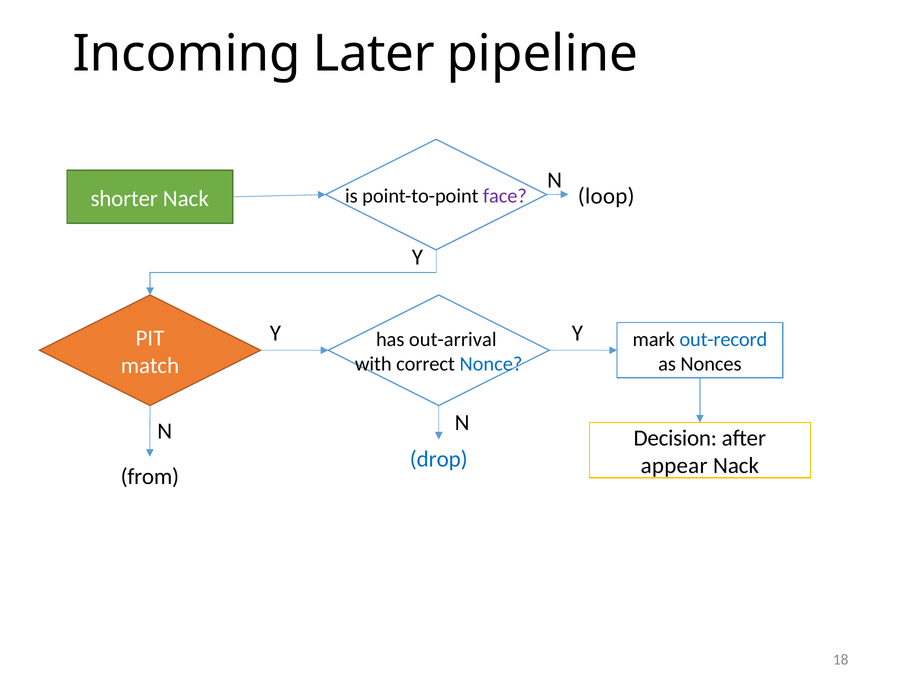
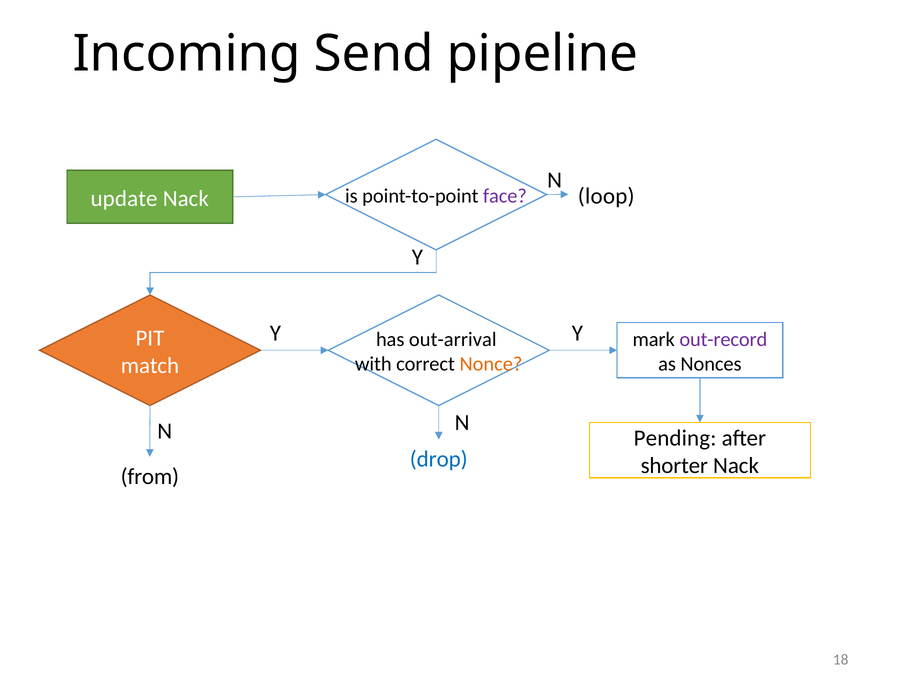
Later: Later -> Send (374, 54)
shorter: shorter -> update (124, 198)
out-record colour: blue -> purple (723, 339)
Nonce colour: blue -> orange (491, 364)
Decision: Decision -> Pending (675, 438)
appear: appear -> shorter (674, 465)
